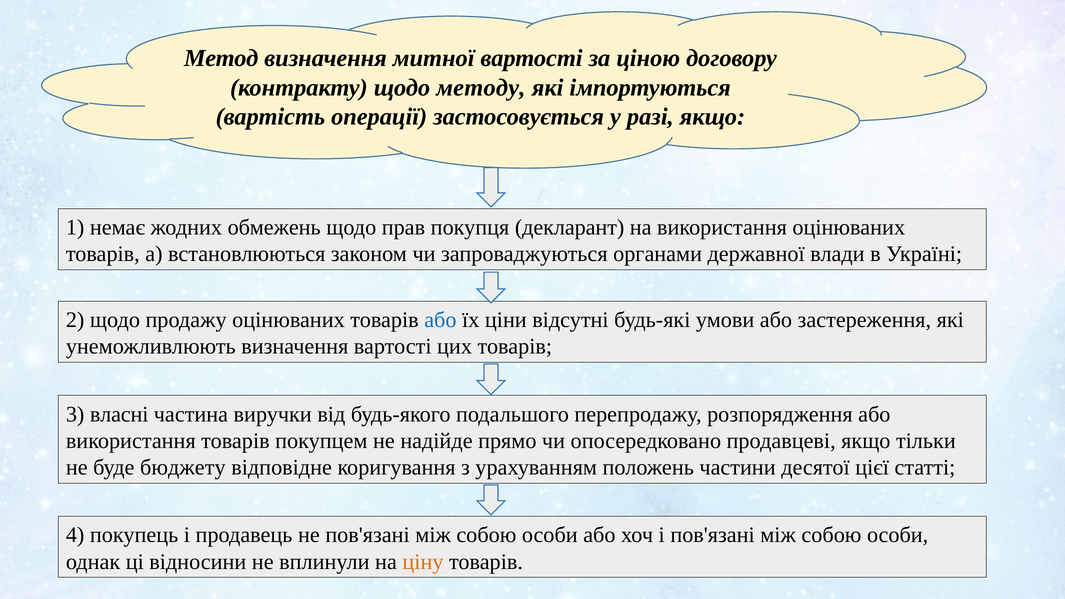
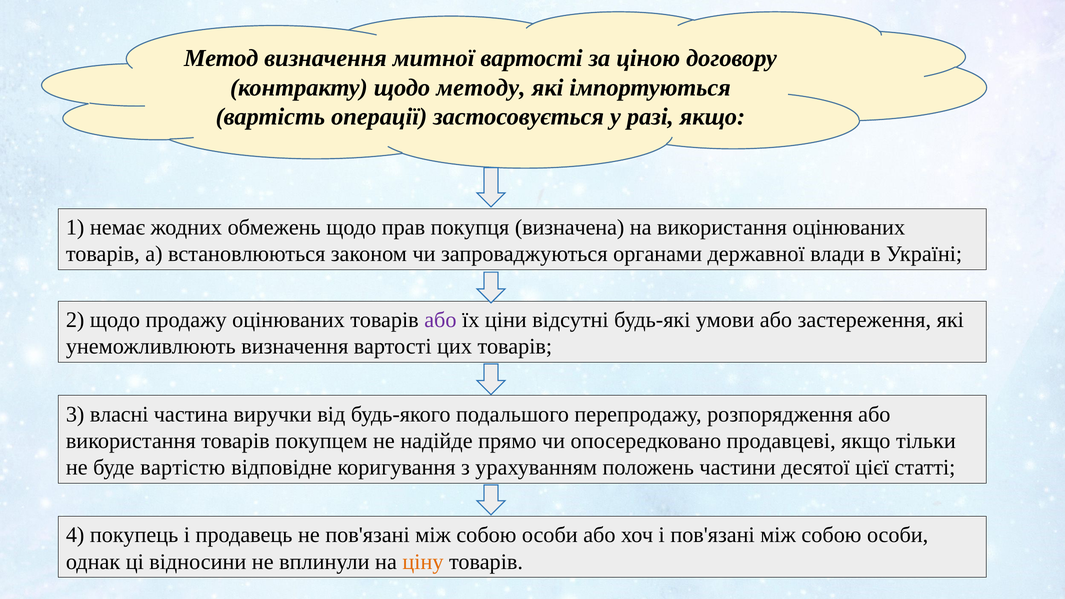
декларант: декларант -> визначена (570, 227)
або colour: blue -> purple (440, 320)
бюджету: бюджету -> вартістю (183, 467)
